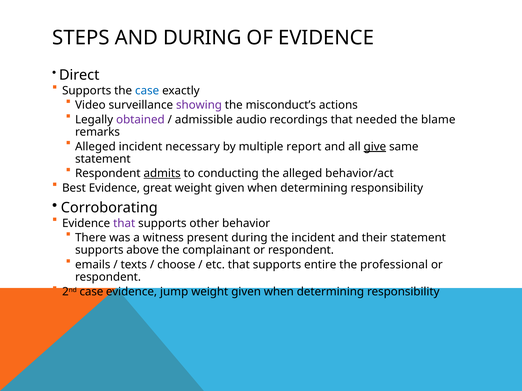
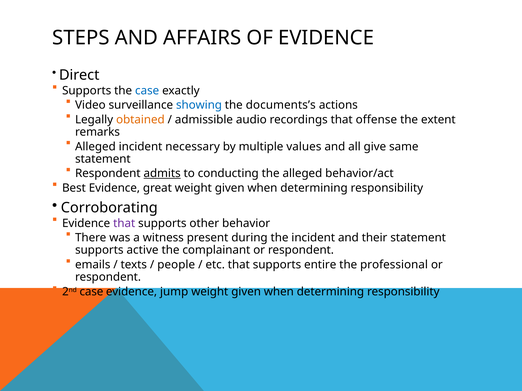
AND DURING: DURING -> AFFAIRS (202, 38)
showing colour: purple -> blue (199, 105)
misconduct’s: misconduct’s -> documents’s (281, 105)
obtained colour: purple -> orange (140, 120)
needed: needed -> offense (376, 120)
blame: blame -> extent (438, 120)
report: report -> values (304, 147)
give underline: present -> none (375, 147)
above: above -> active (143, 250)
choose: choose -> people (176, 265)
